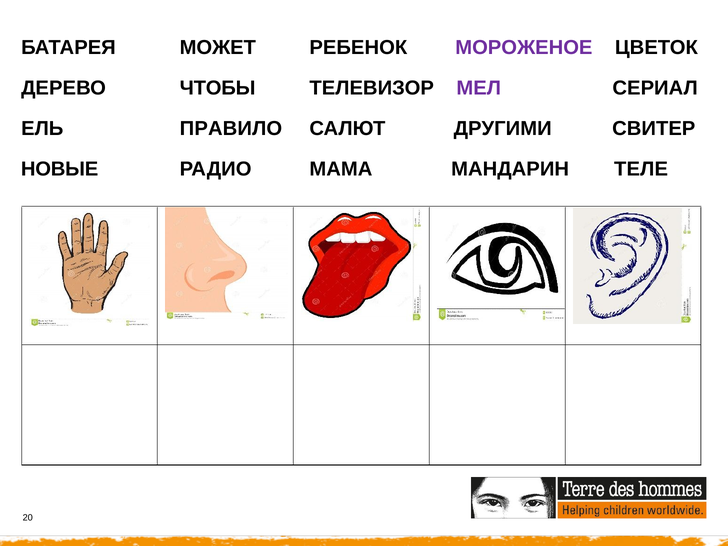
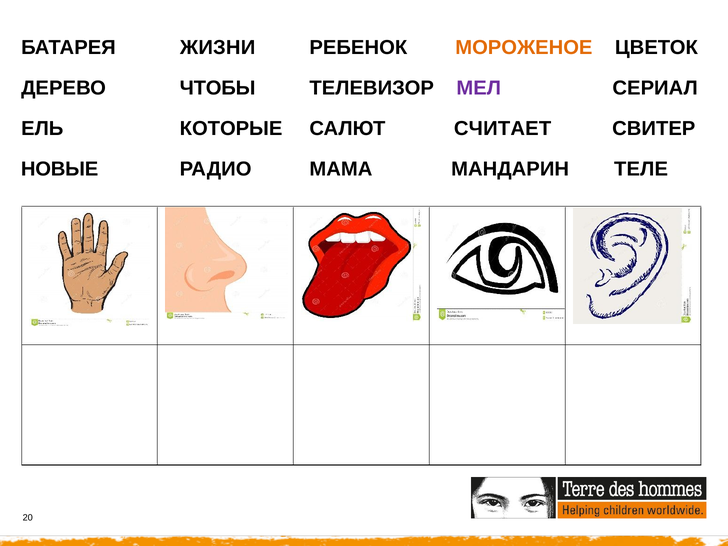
МОЖЕТ: МОЖЕТ -> ЖИЗНИ (218, 48)
МОРОЖЕНОЕ colour: purple -> orange (524, 48)
ПРАВИЛО: ПРАВИЛО -> КОТОРЫЕ (231, 129)
ДРУГИМИ: ДРУГИМИ -> СЧИТАЕТ (503, 129)
